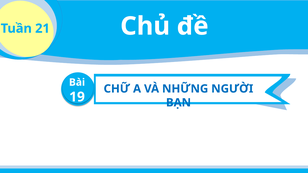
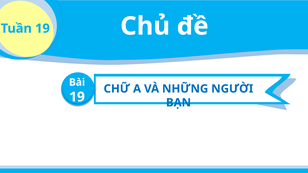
Tuần 21: 21 -> 19 (42, 29)
